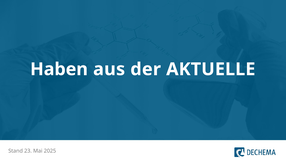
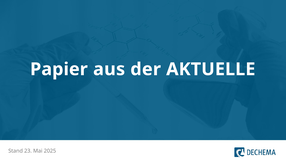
Haben: Haben -> Papier (59, 69)
